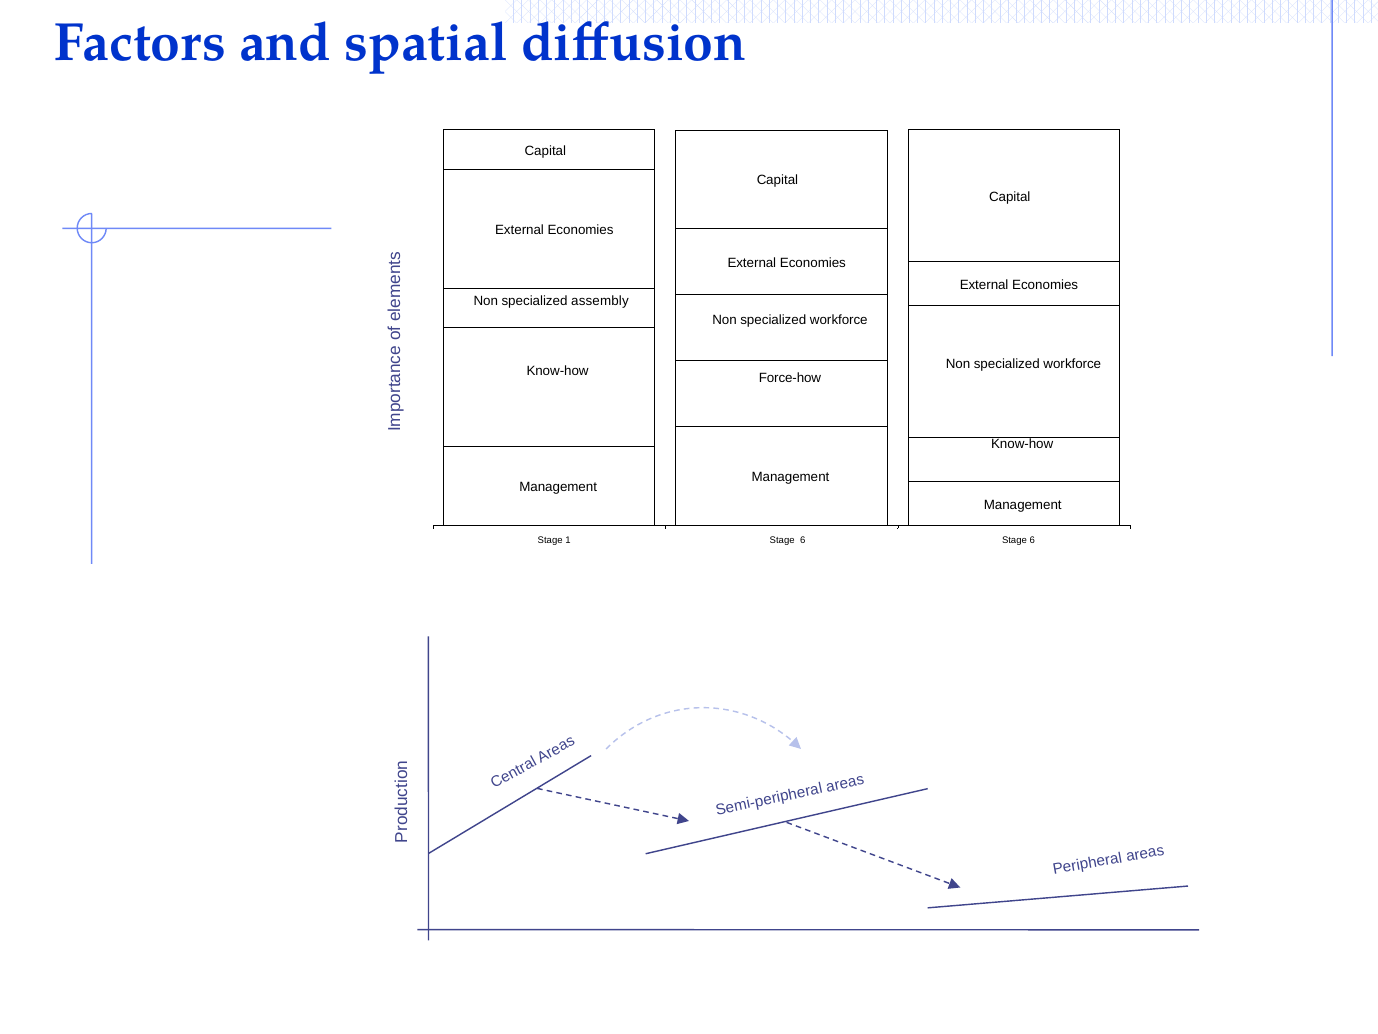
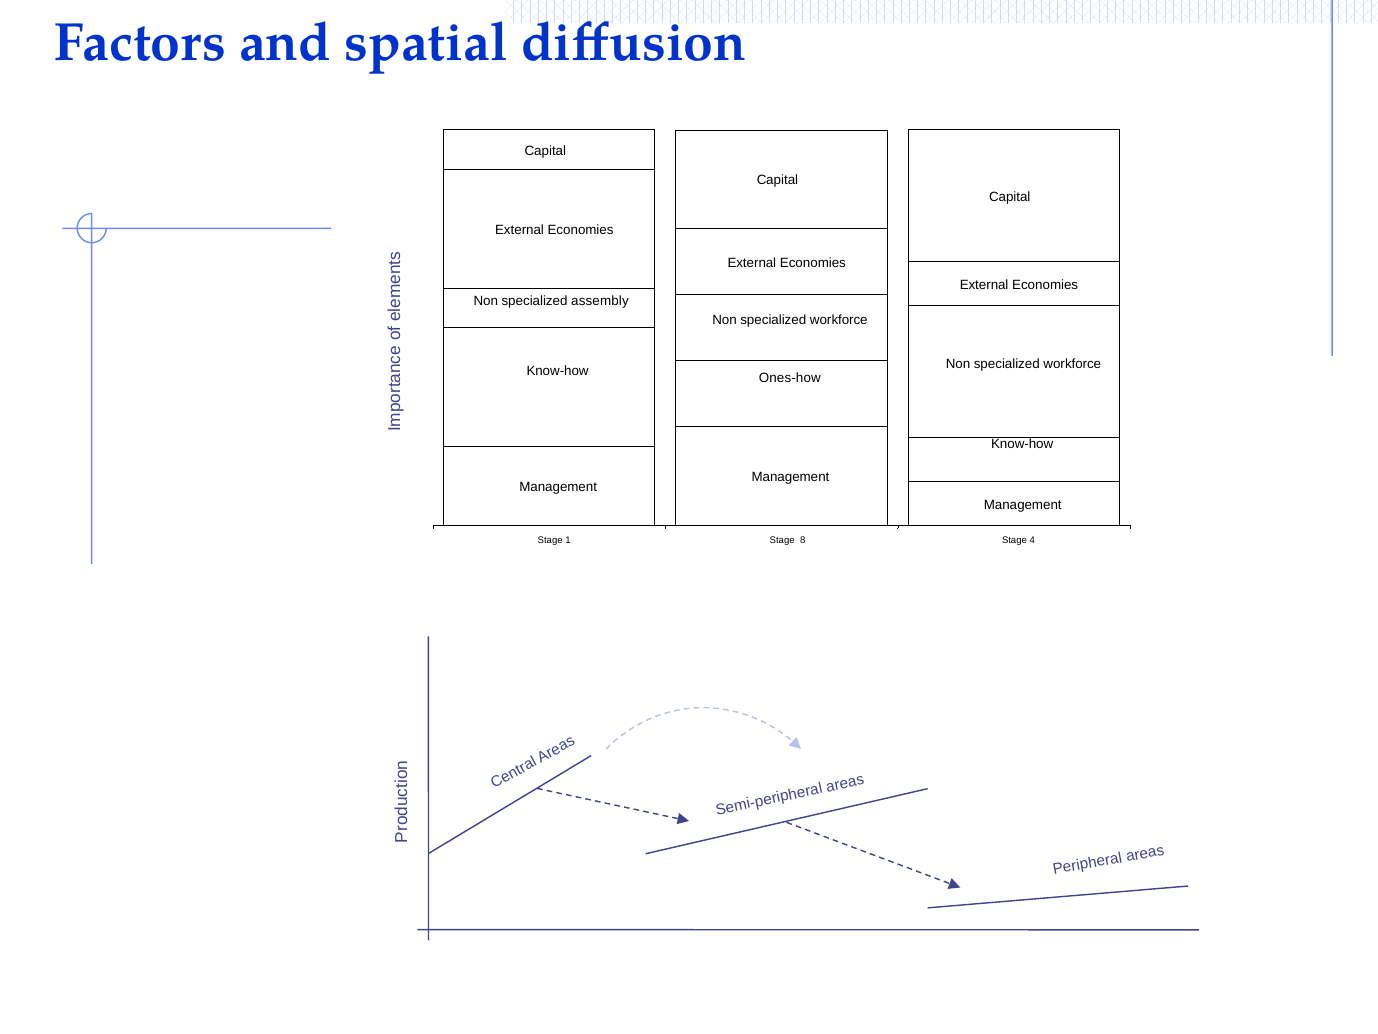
Force-how: Force-how -> Ones-how (790, 378)
1 Stage 6: 6 -> 8 (803, 540)
6: 6 -> 4 (1032, 540)
